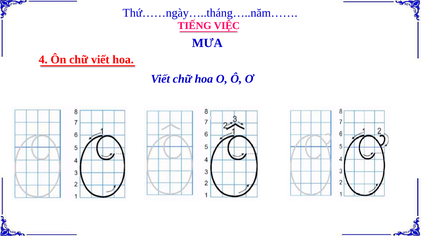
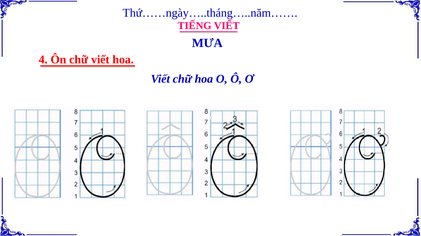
TIẾNG VIỆC: VIỆC -> VIẾT (227, 26)
